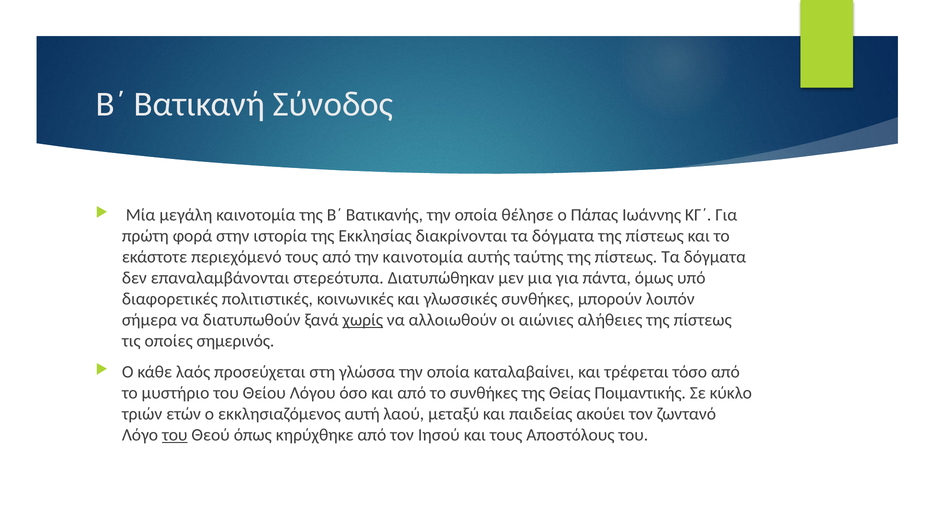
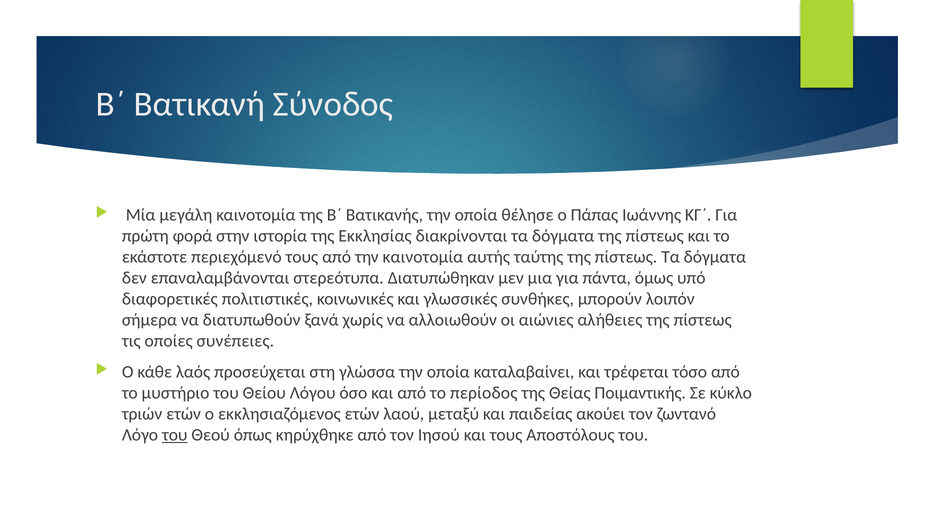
χωρίς underline: present -> none (363, 320)
σημερινός: σημερινός -> συνέπειες (235, 341)
το συνθήκες: συνθήκες -> περίοδος (484, 393)
εκκλησιαζόμενος αυτή: αυτή -> ετών (362, 414)
